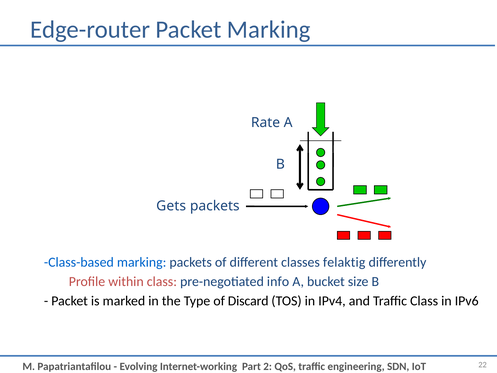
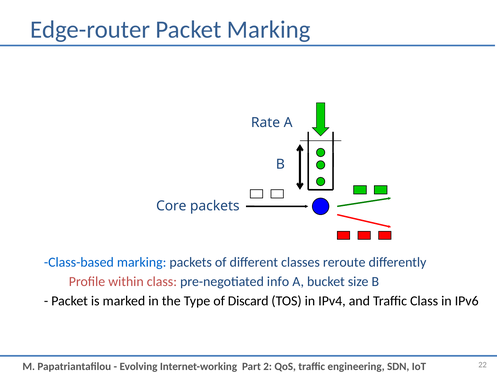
Gets: Gets -> Core (171, 206)
felaktig: felaktig -> reroute (344, 262)
